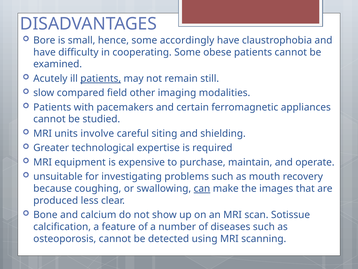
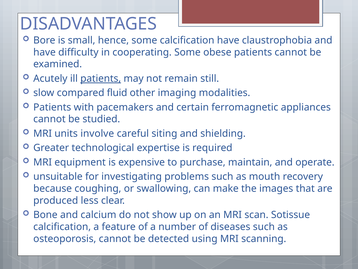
some accordingly: accordingly -> calcification (187, 40)
field: field -> fluid (117, 93)
can underline: present -> none (202, 188)
